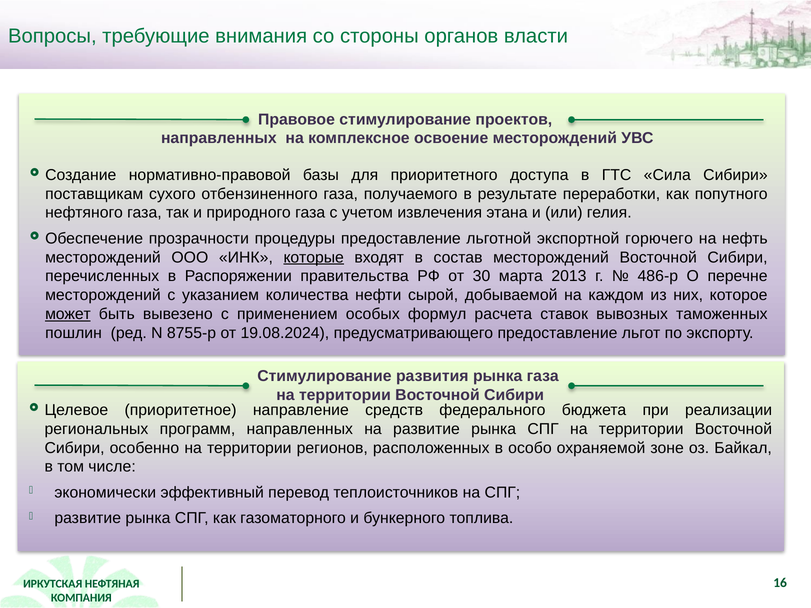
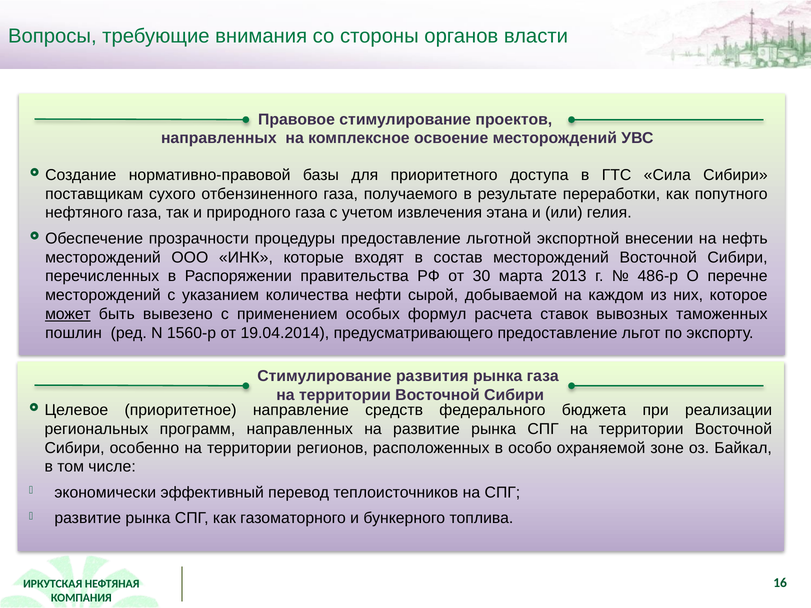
горючего: горючего -> внесении (659, 239)
которые underline: present -> none (314, 257)
8755-р: 8755-р -> 1560-р (192, 333)
19.08.2024: 19.08.2024 -> 19.04.2014 (285, 333)
